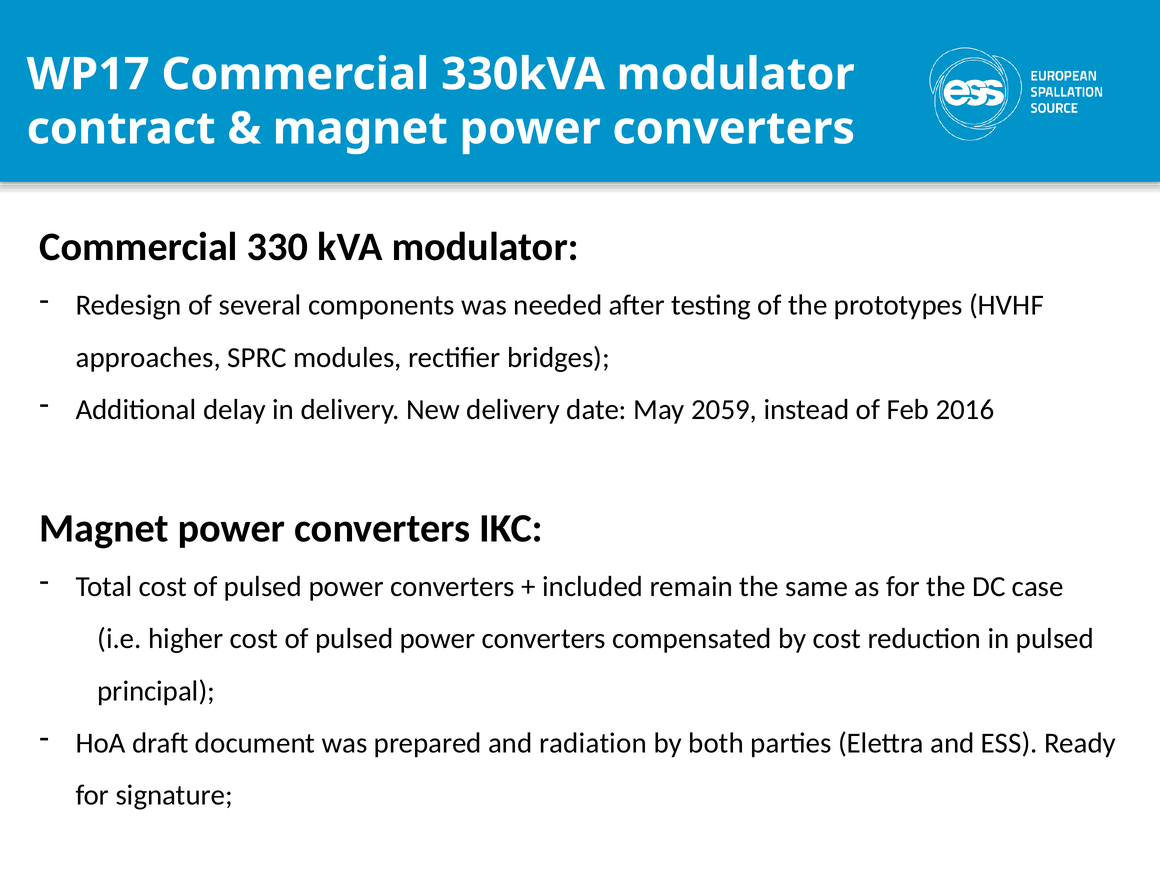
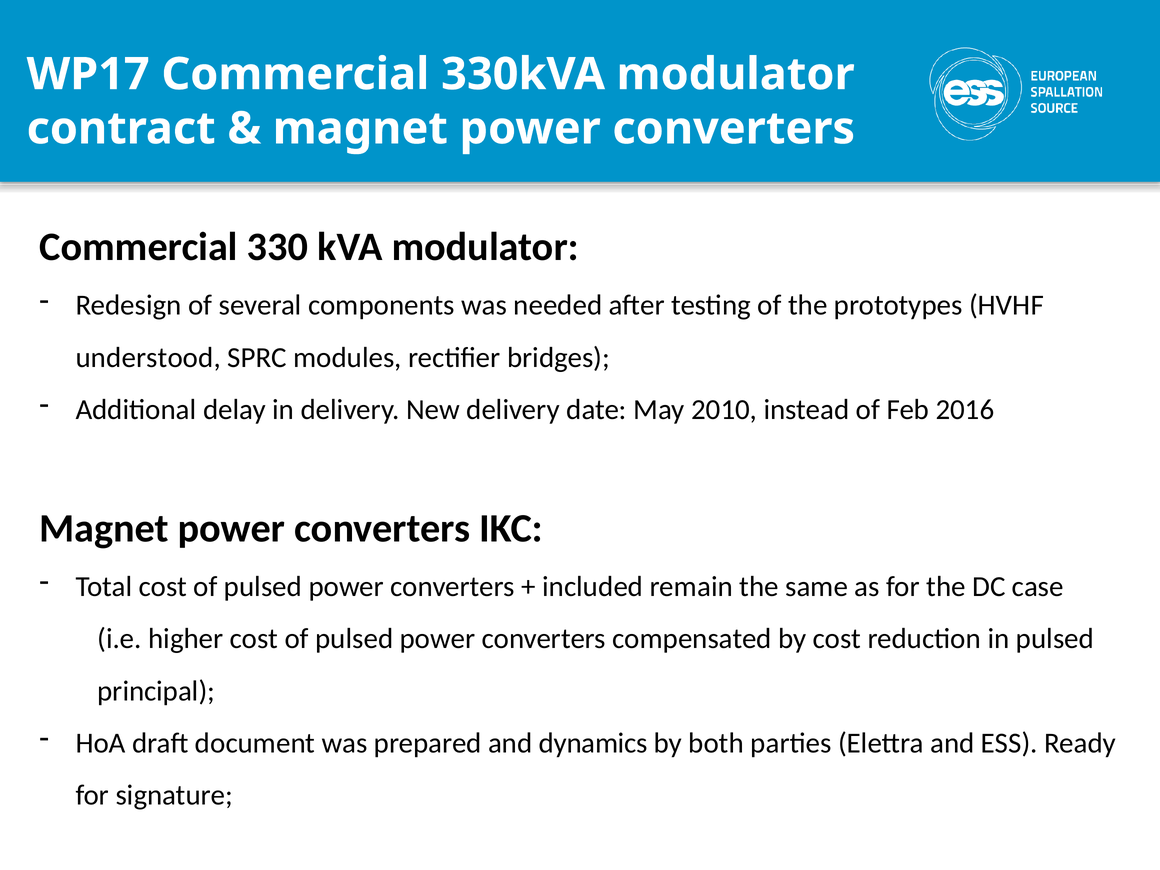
approaches: approaches -> understood (148, 357)
2059: 2059 -> 2010 (724, 410)
radiation: radiation -> dynamics (593, 743)
